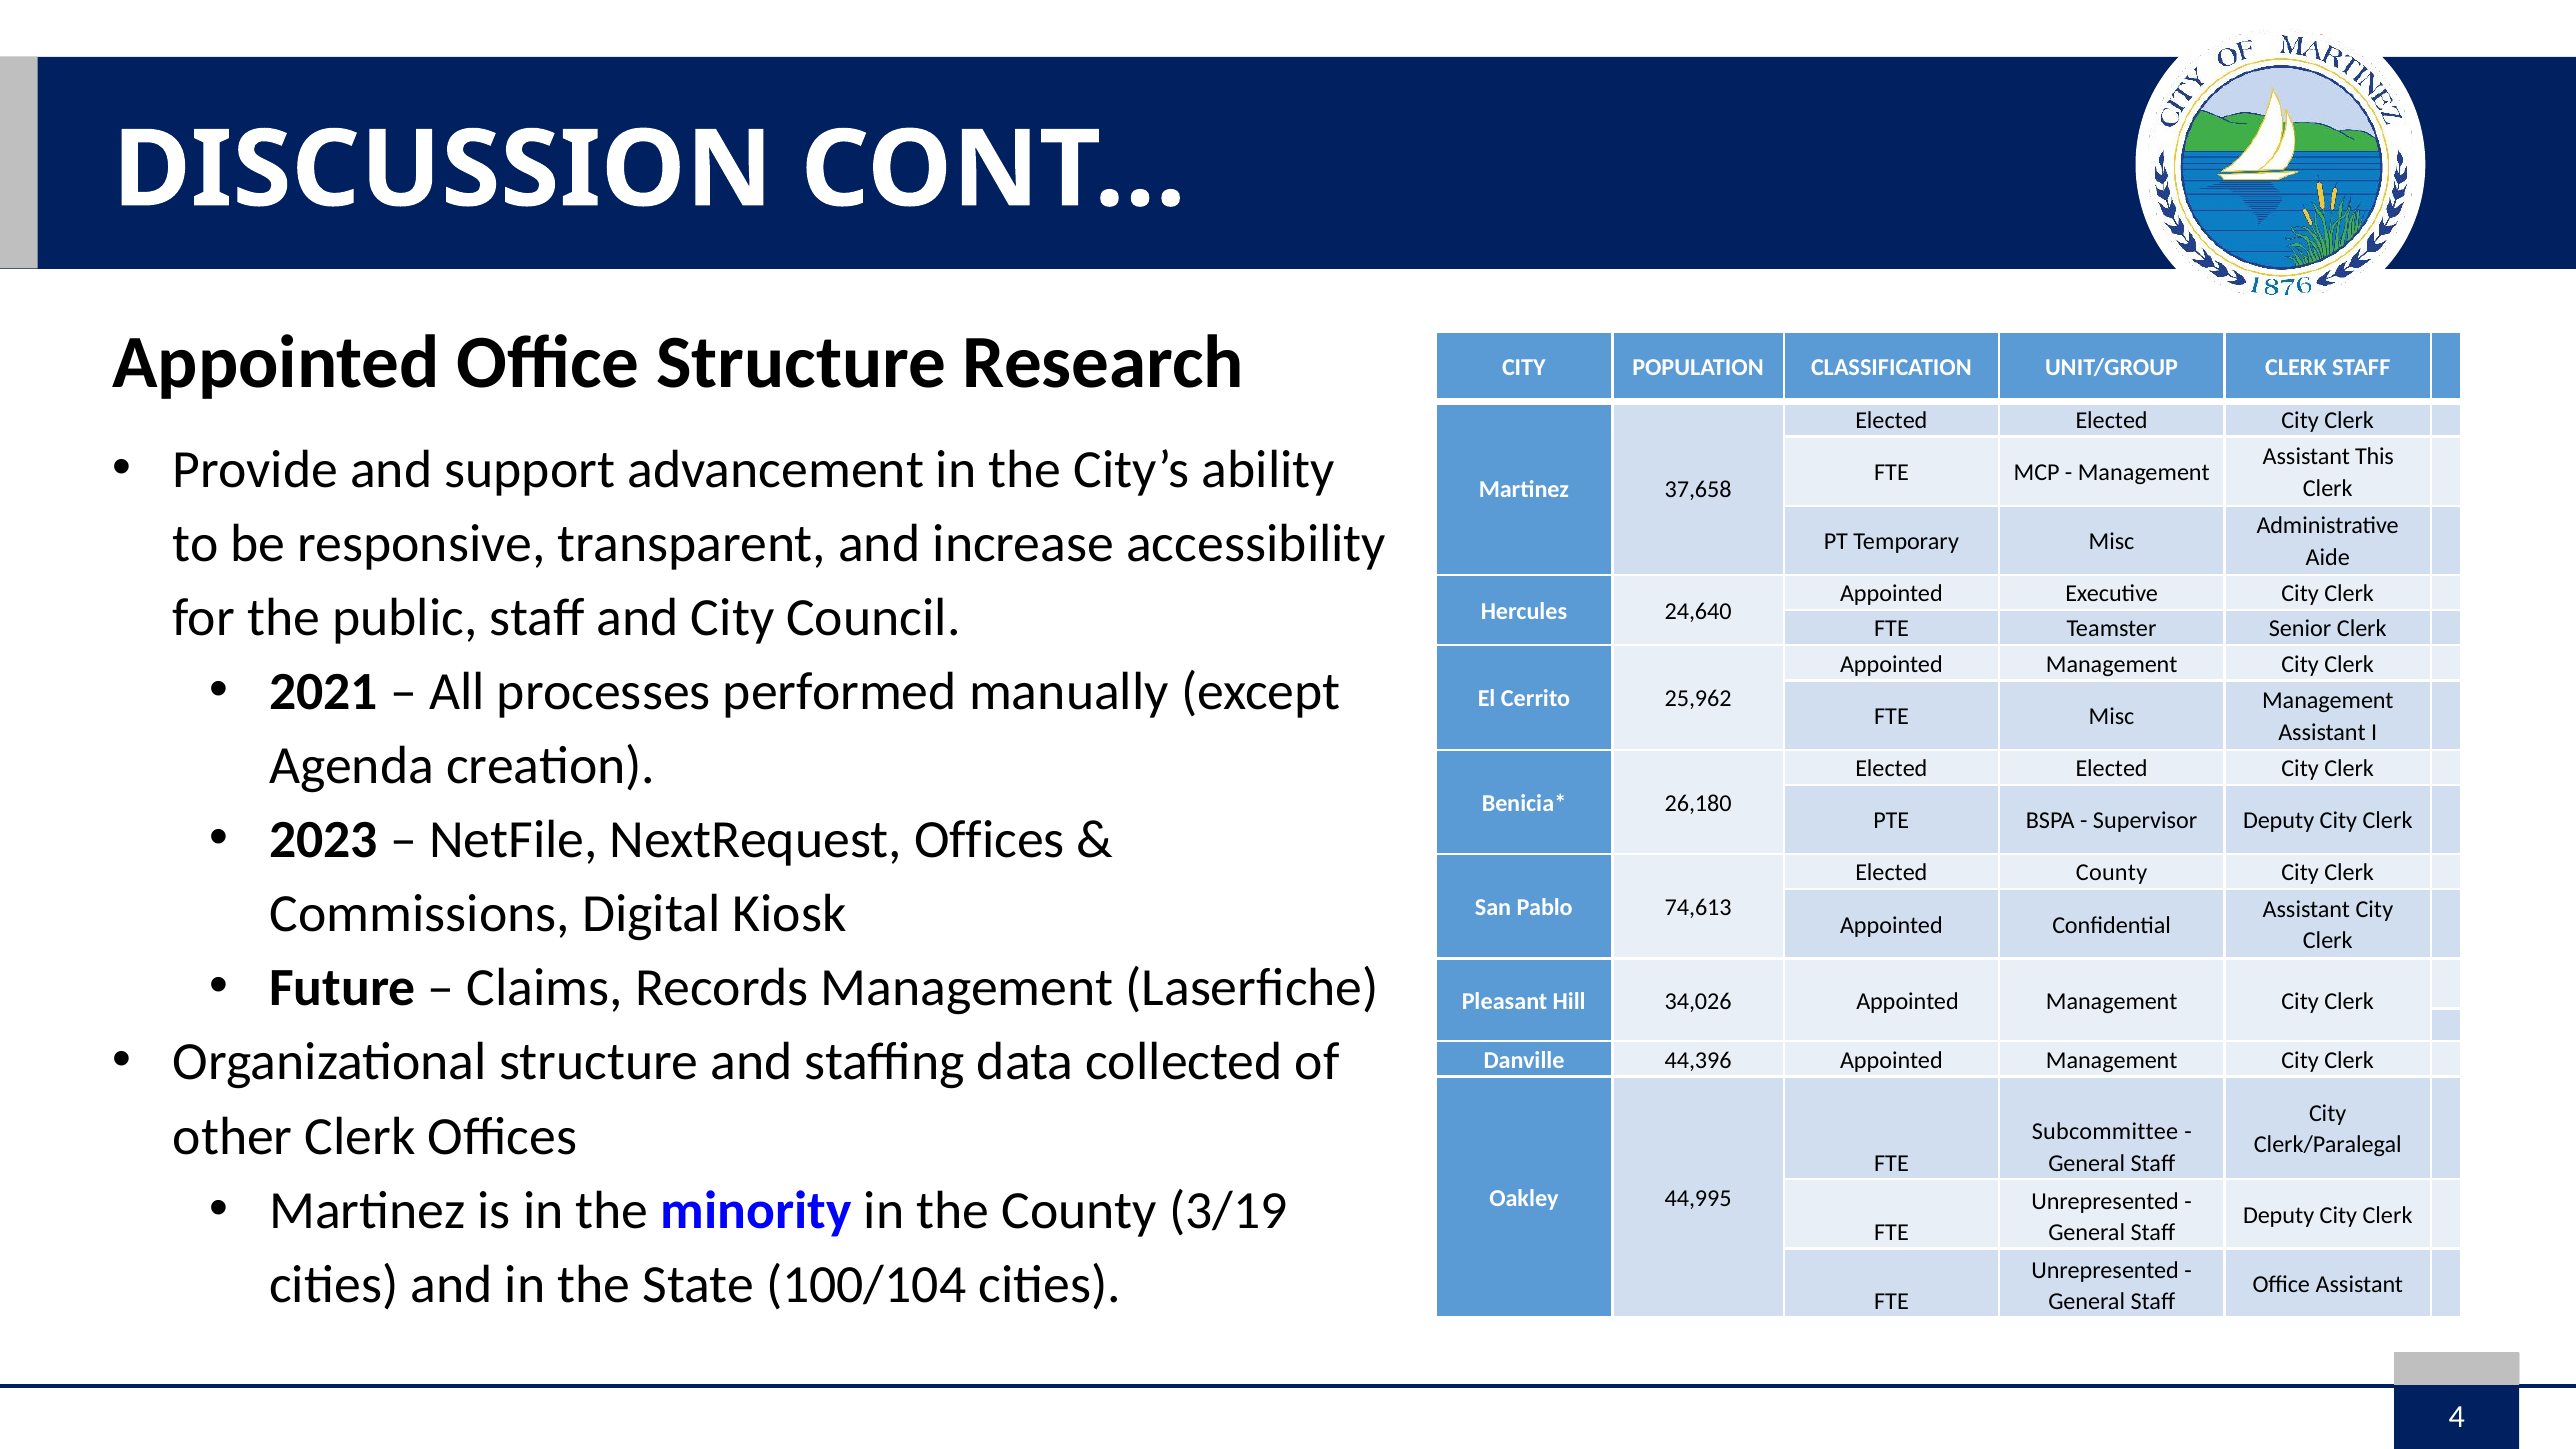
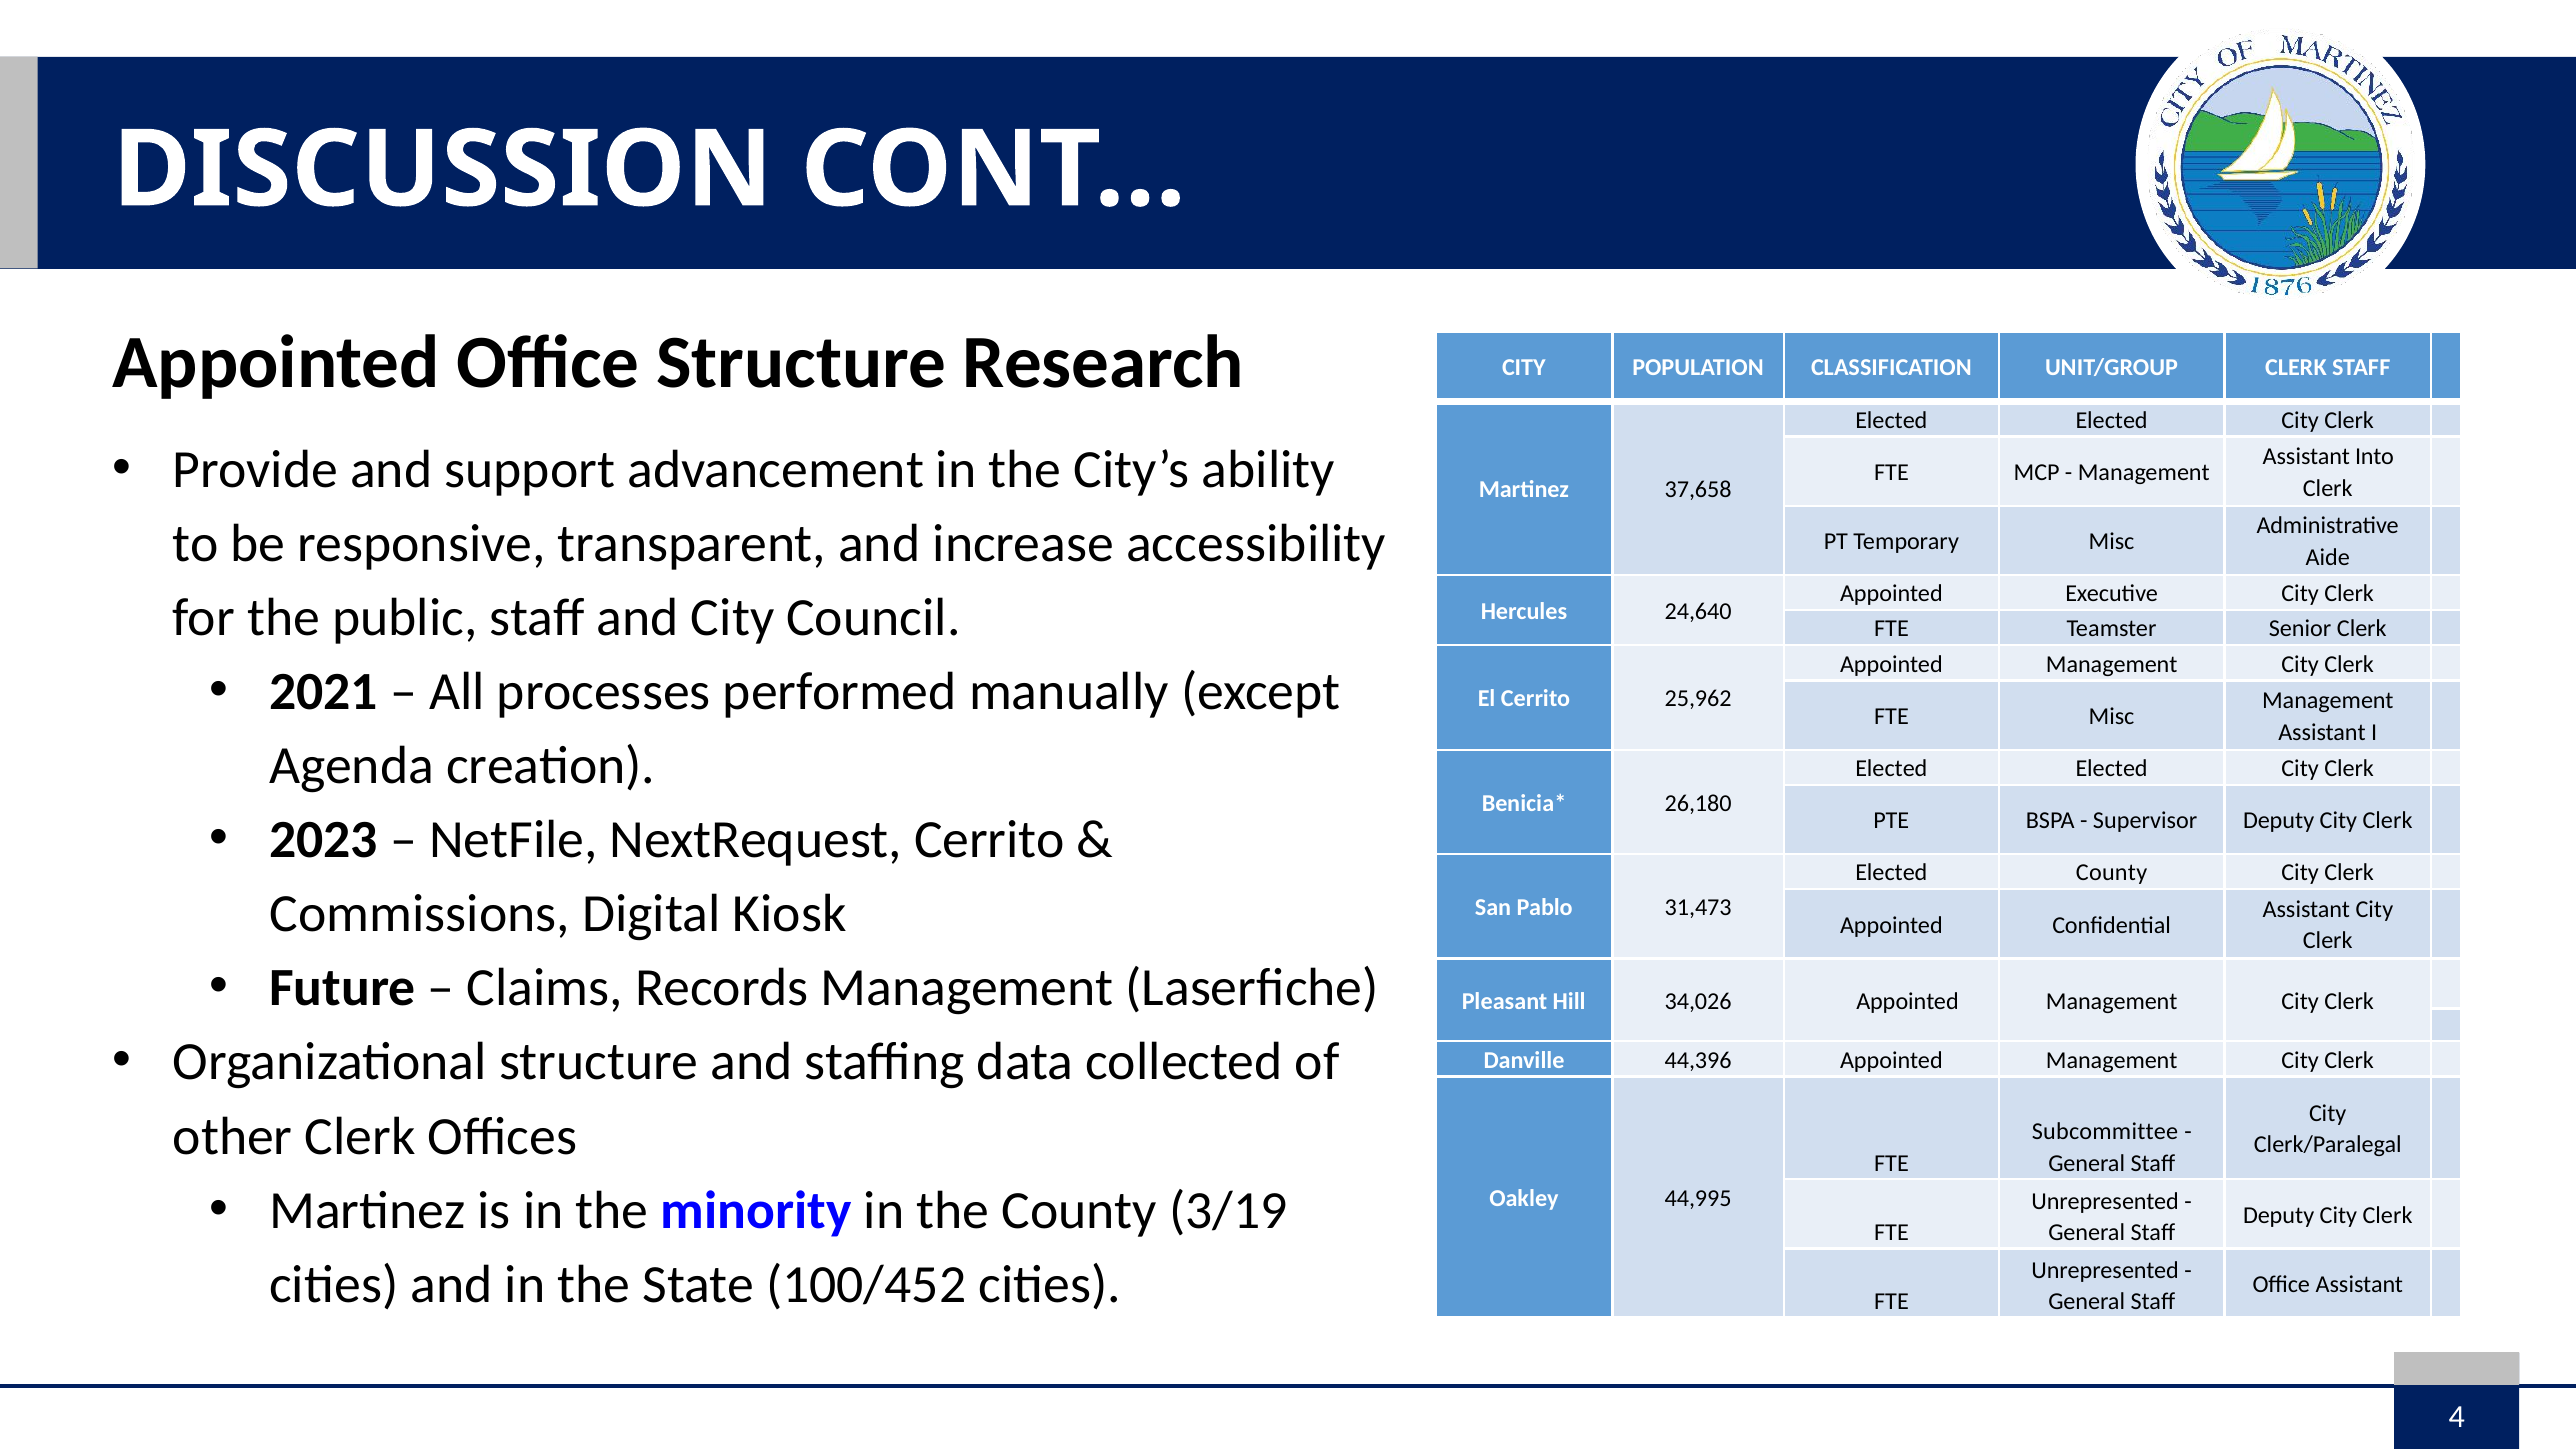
This: This -> Into (2374, 457)
NextRequest Offices: Offices -> Cerrito (989, 840)
74,613: 74,613 -> 31,473 (1698, 907)
100/104: 100/104 -> 100/452 (866, 1284)
